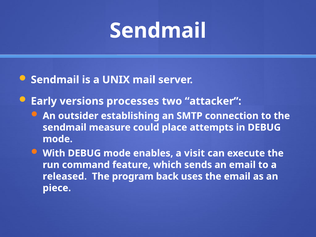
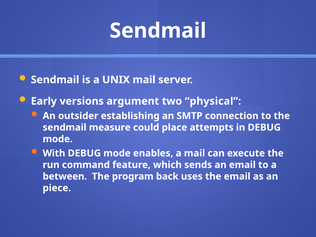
processes: processes -> argument (133, 101)
attacker: attacker -> physical (213, 101)
a visit: visit -> mail (195, 153)
released: released -> between (65, 176)
